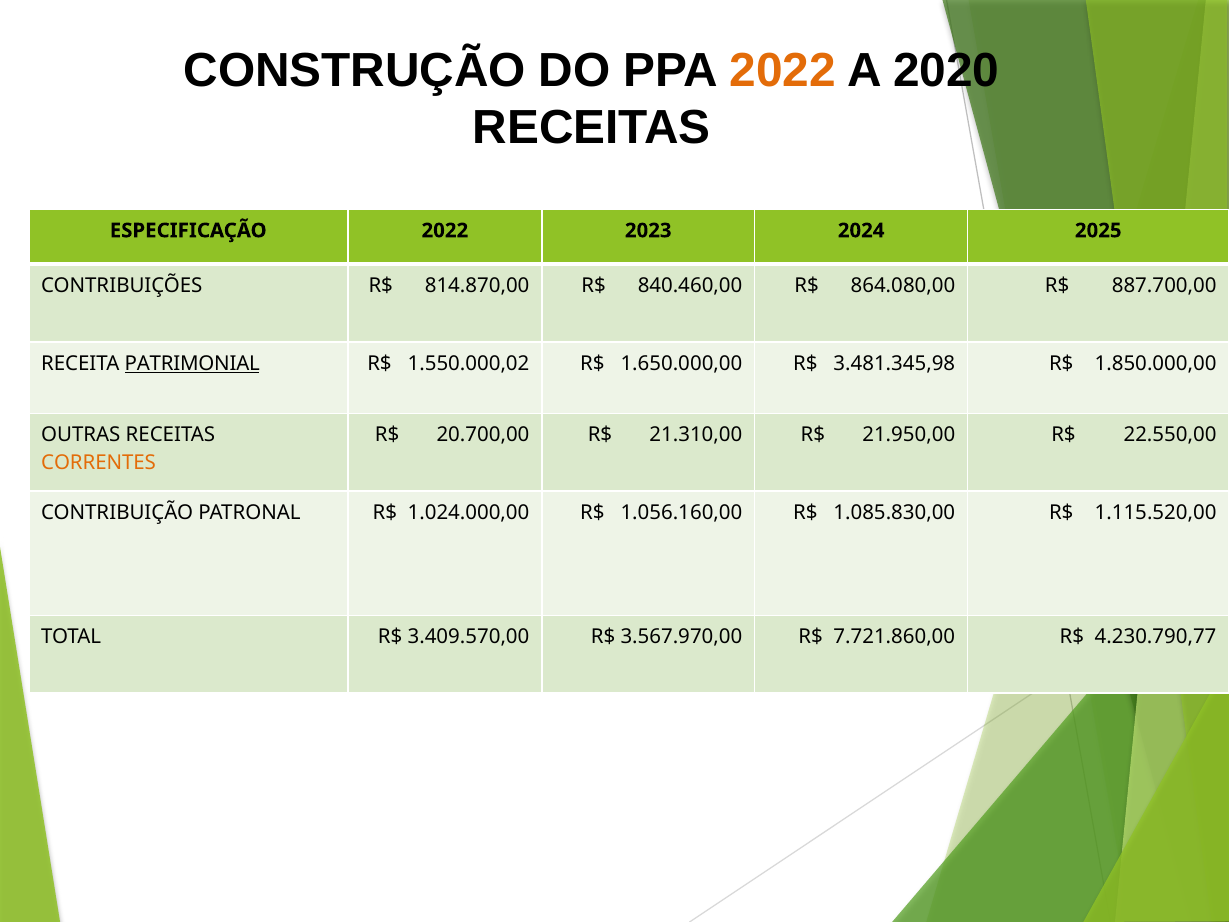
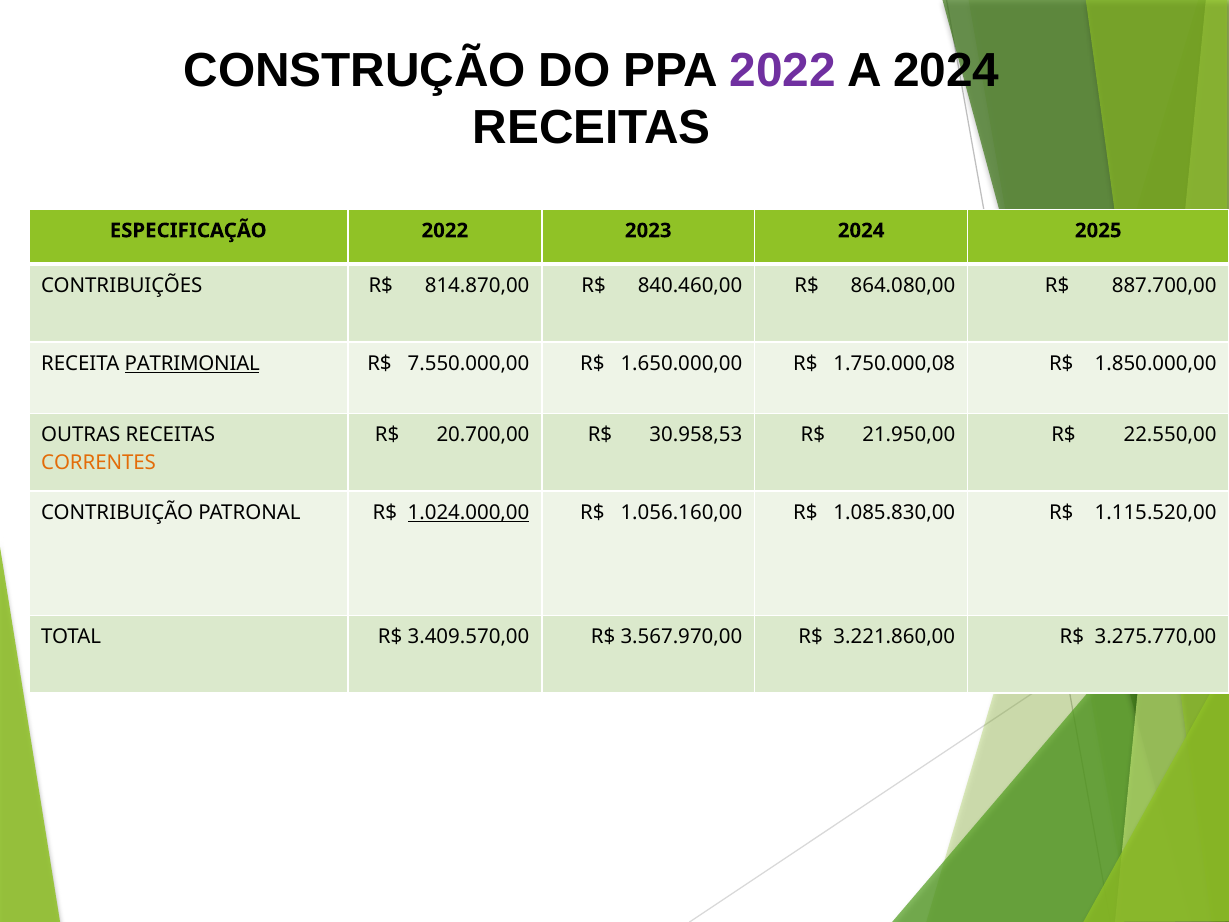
2022 colour: orange -> purple (783, 71)
A 2020: 2020 -> 2024 (946, 71)
1.550.000,02: 1.550.000,02 -> 7.550.000,00 (469, 363)
3.481.345,98: 3.481.345,98 -> 1.750.000,08 (894, 363)
21.310,00: 21.310,00 -> 30.958,53 (696, 434)
1.024.000,00 underline: none -> present (468, 512)
7.721.860,00: 7.721.860,00 -> 3.221.860,00 (894, 636)
4.230.790,77: 4.230.790,77 -> 3.275.770,00 (1156, 636)
